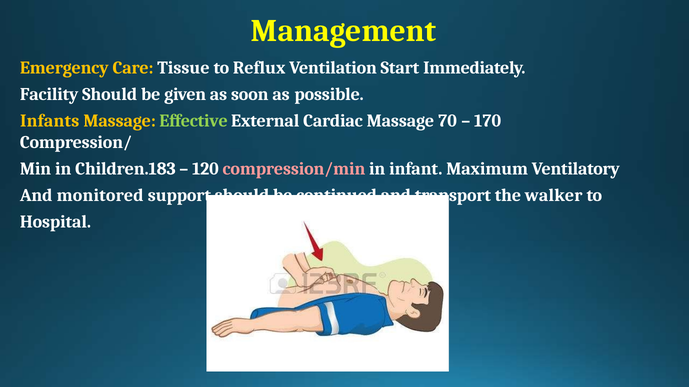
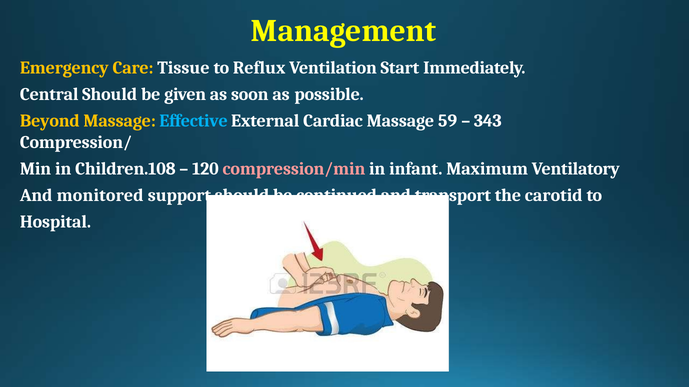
Facility: Facility -> Central (49, 94)
Infants: Infants -> Beyond (50, 121)
Effective colour: light green -> light blue (194, 121)
70: 70 -> 59 (448, 121)
170: 170 -> 343 (488, 121)
Children.183: Children.183 -> Children.108 (125, 169)
walker: walker -> carotid (554, 196)
